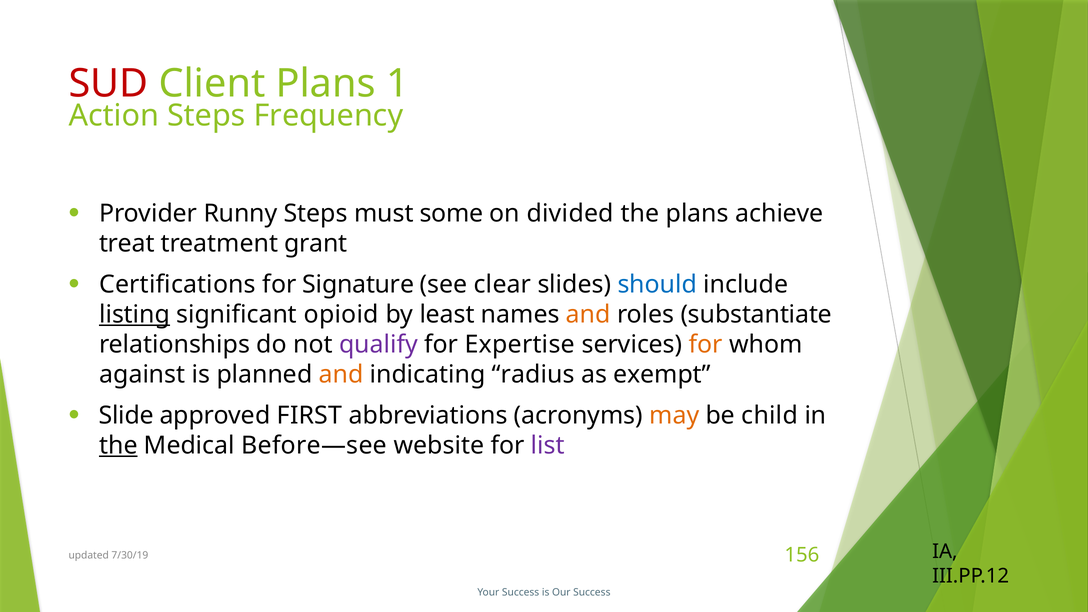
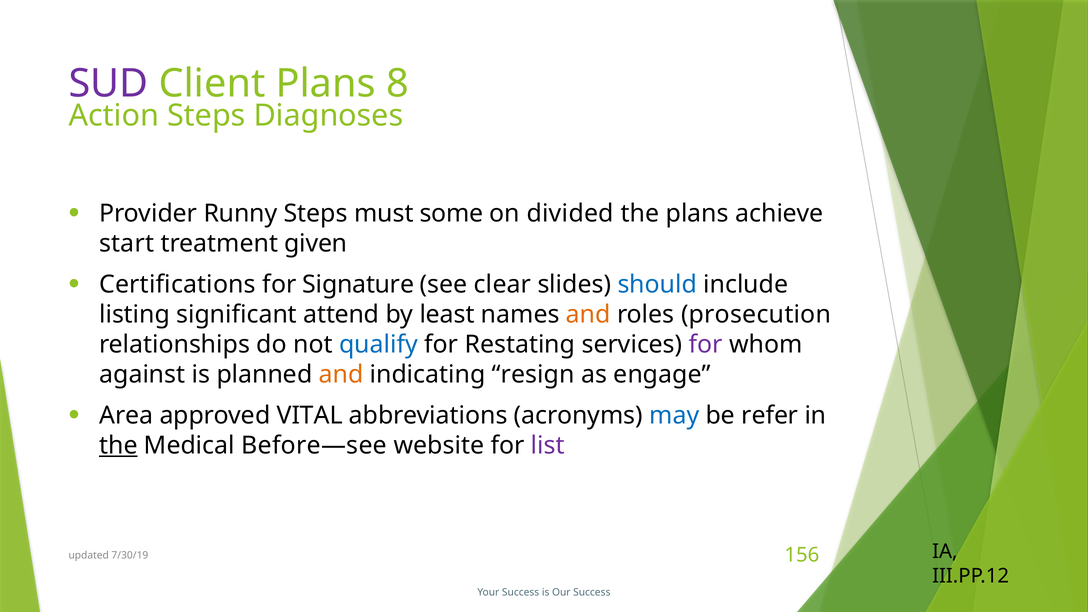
SUD colour: red -> purple (108, 83)
1: 1 -> 8 (397, 83)
Frequency: Frequency -> Diagnoses (328, 116)
treat: treat -> start (127, 243)
grant: grant -> given (316, 243)
listing underline: present -> none (135, 315)
opioid: opioid -> attend (341, 315)
substantiate: substantiate -> prosecution (756, 315)
qualify colour: purple -> blue (378, 344)
Expertise: Expertise -> Restating (520, 344)
for colour: orange -> purple (706, 344)
radius: radius -> resign (533, 374)
exempt: exempt -> engage (662, 374)
Slide: Slide -> Area (126, 416)
FIRST: FIRST -> VITAL (310, 416)
may colour: orange -> blue (674, 416)
child: child -> refer (770, 416)
